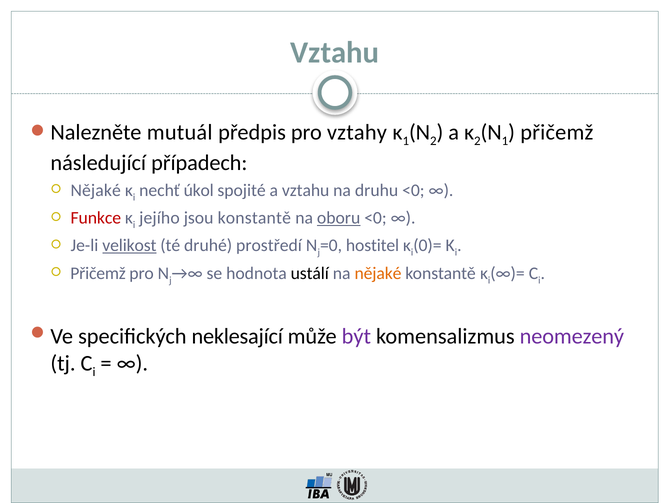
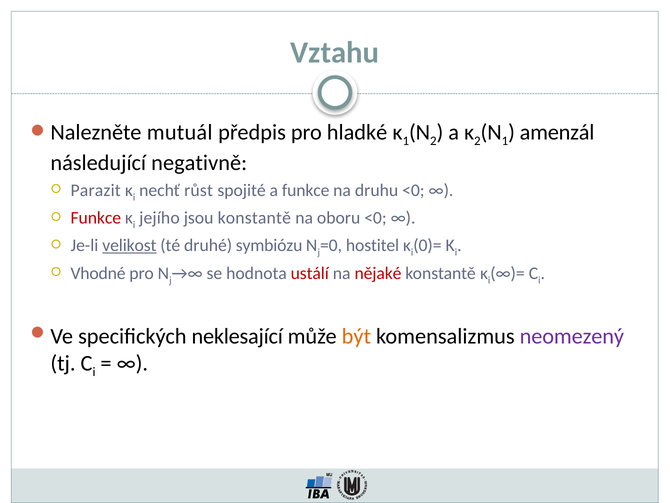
vztahy: vztahy -> hladké (357, 132)
přičemž: přičemž -> amenzál (557, 132)
případech: případech -> negativně (199, 163)
Nějaké: Nějaké -> Parazit (96, 190)
úkol: úkol -> růst (199, 190)
a vztahu: vztahu -> funkce (306, 190)
oboru underline: present -> none (339, 218)
prostředí: prostředí -> symbiózu (269, 245)
Přičemž: Přičemž -> Vhodné (98, 273)
ustálí colour: black -> red (310, 273)
nějaké colour: orange -> red (378, 273)
být colour: purple -> orange (356, 336)
